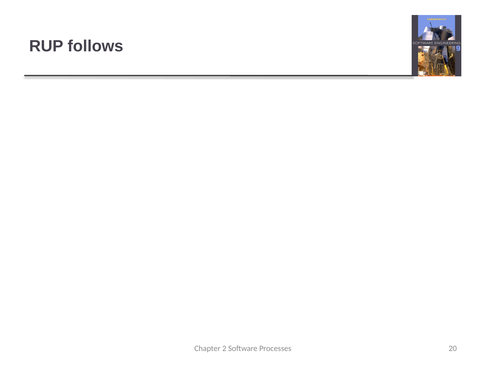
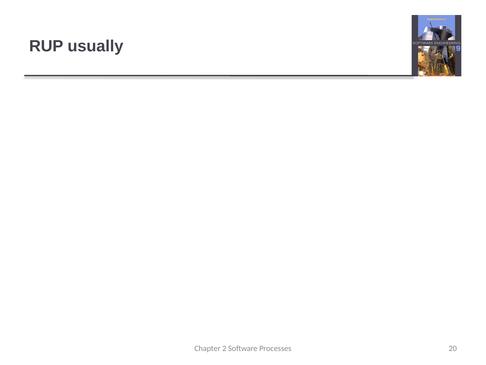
follows: follows -> usually (95, 46)
